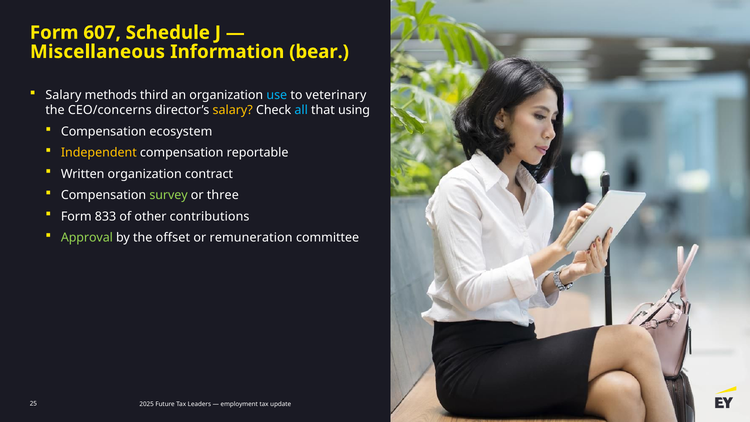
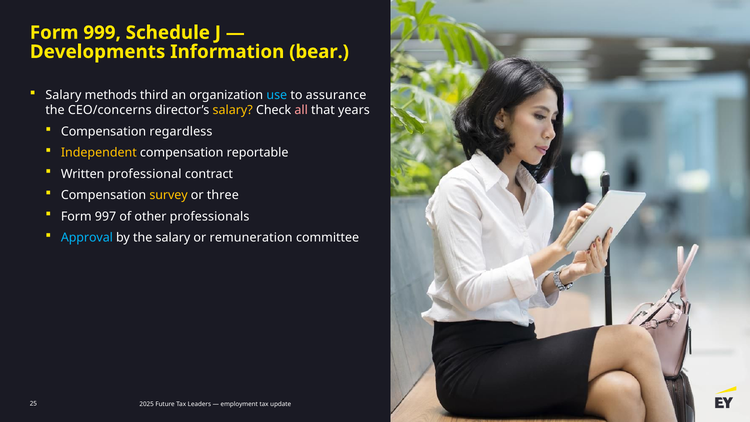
607: 607 -> 999 (102, 33)
Miscellaneous: Miscellaneous -> Developments (98, 52)
veterinary: veterinary -> assurance (336, 95)
all colour: light blue -> pink (301, 110)
using: using -> years (354, 110)
ecosystem: ecosystem -> regardless (181, 131)
Written organization: organization -> professional (145, 174)
survey colour: light green -> yellow (169, 195)
833: 833 -> 997 (106, 216)
contributions: contributions -> professionals (210, 216)
Approval colour: light green -> light blue (87, 238)
the offset: offset -> salary (173, 238)
